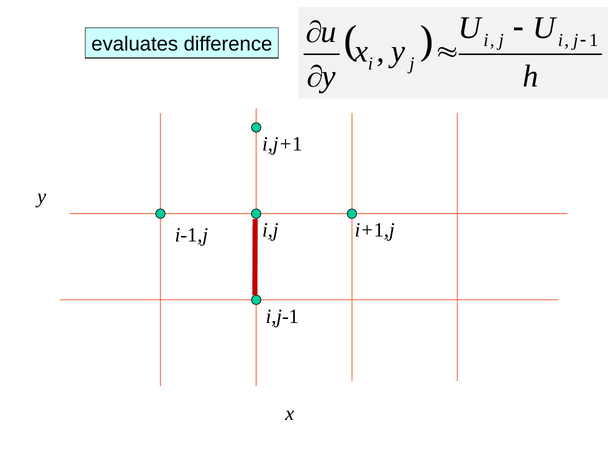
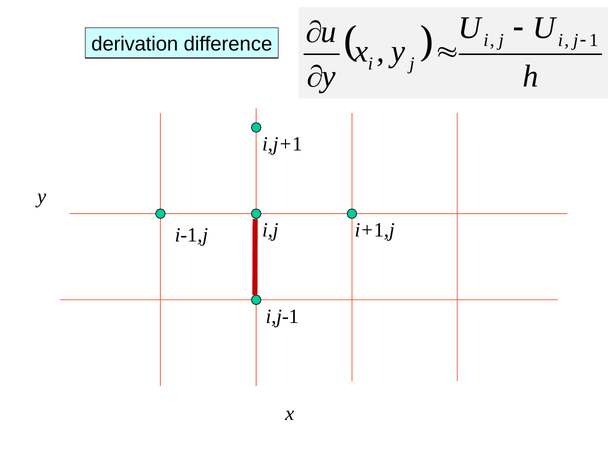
evaluates: evaluates -> derivation (135, 44)
